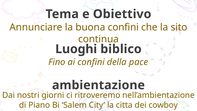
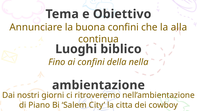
sito: sito -> alla (179, 27)
pace: pace -> nella (139, 62)
